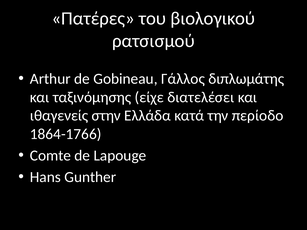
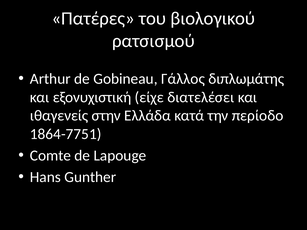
ταξινόμησης: ταξινόμησης -> εξονυχιστική (92, 97)
1864-1766: 1864-1766 -> 1864-7751 (66, 134)
